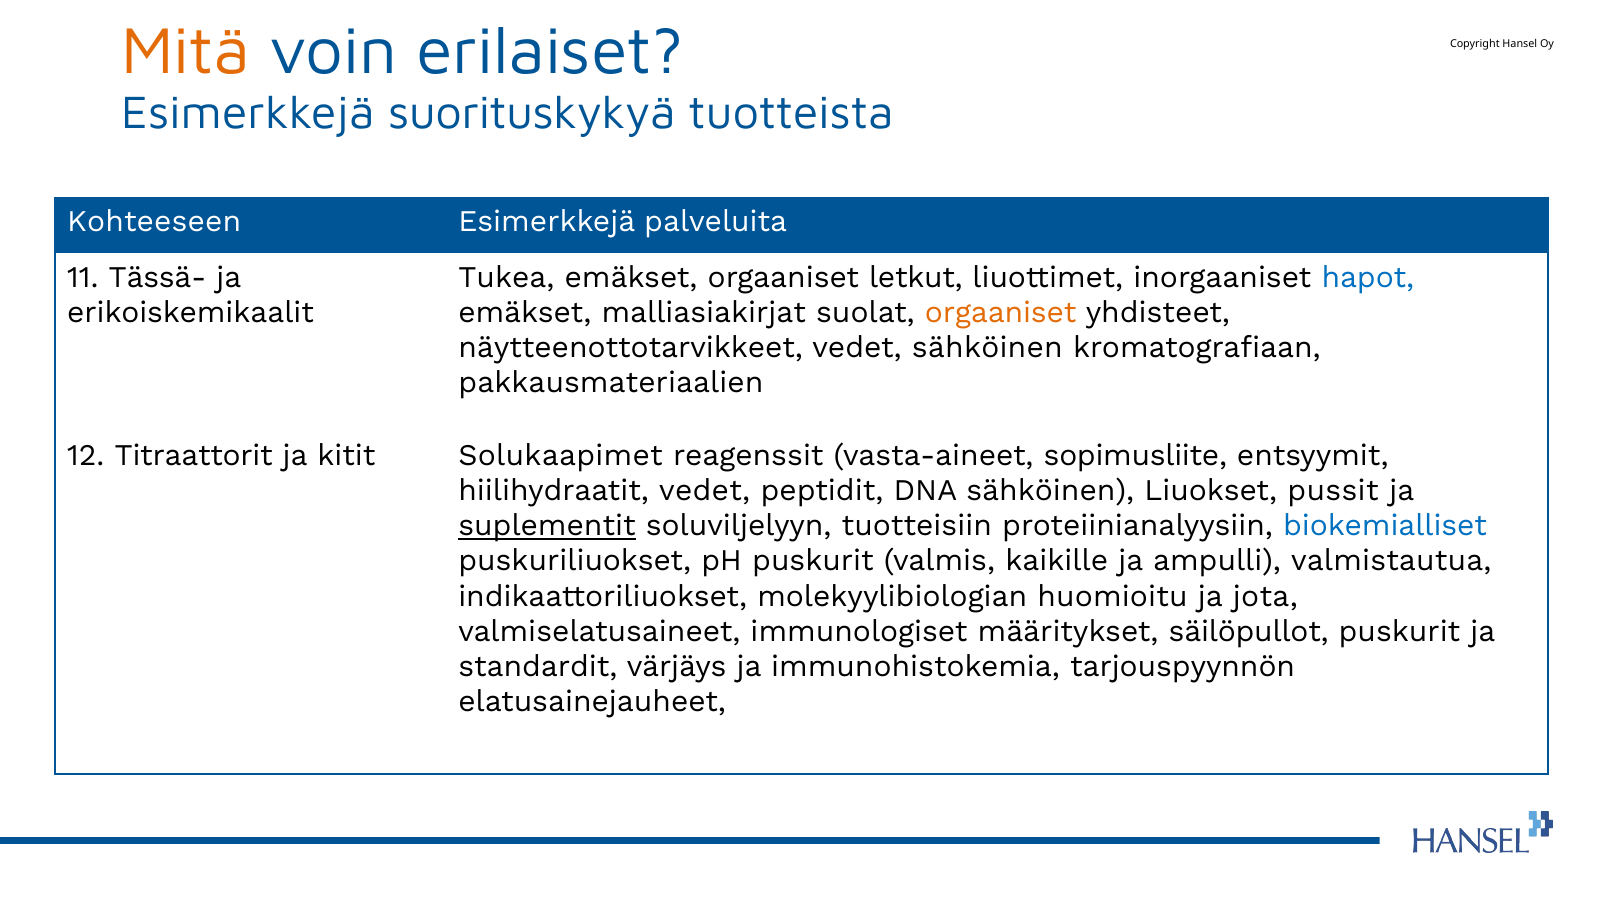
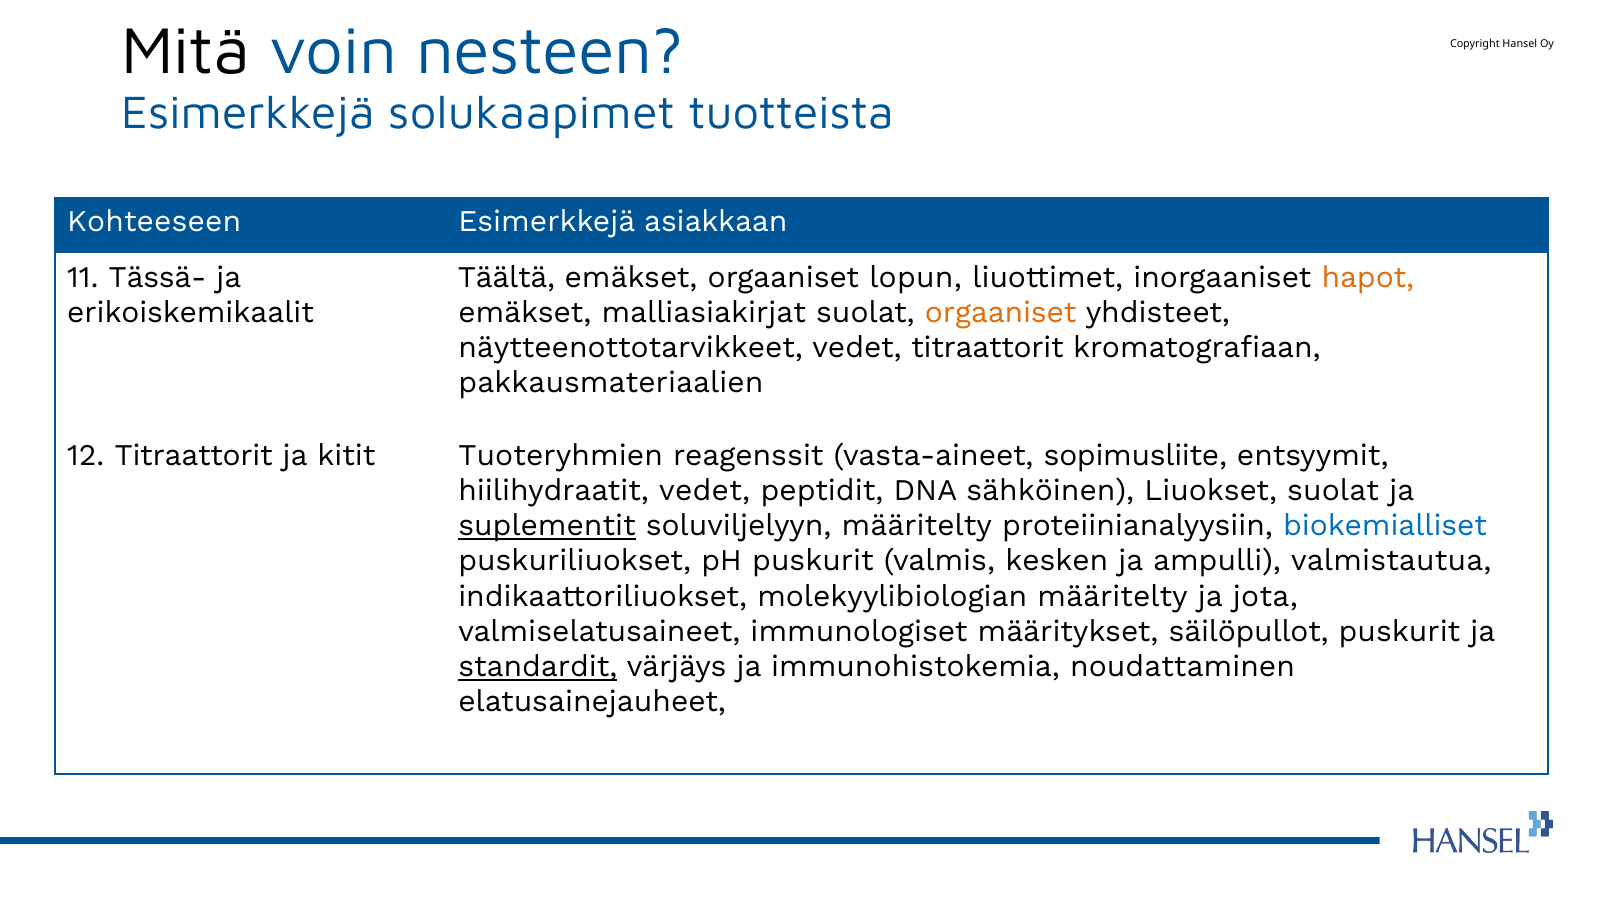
Mitä colour: orange -> black (186, 52)
erilaiset: erilaiset -> nesteen (550, 52)
suorituskykyä: suorituskykyä -> solukaapimet (532, 113)
palveluita: palveluita -> asiakkaan (716, 222)
Tukea: Tukea -> Täältä (506, 277)
letkut: letkut -> lopun (916, 277)
hapot colour: blue -> orange (1368, 277)
vedet sähköinen: sähköinen -> titraattorit (988, 348)
Solukaapimet: Solukaapimet -> Tuoteryhmien (561, 456)
Liuokset pussit: pussit -> suolat (1333, 491)
soluviljelyyn tuotteisiin: tuotteisiin -> määritelty (917, 526)
kaikille: kaikille -> kesken (1057, 561)
molekyylibiologian huomioitu: huomioitu -> määritelty (1113, 597)
standardit underline: none -> present (538, 667)
tarjouspyynnön: tarjouspyynnön -> noudattaminen (1183, 667)
